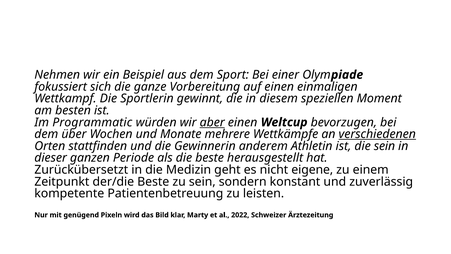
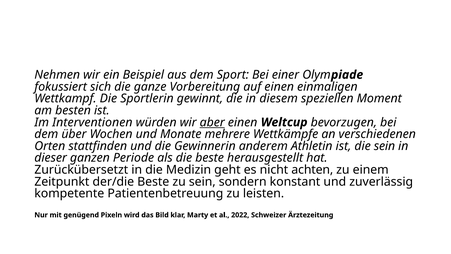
Programmatic: Programmatic -> Interventionen (92, 122)
verschiedenen underline: present -> none (377, 134)
eigene: eigene -> achten (312, 170)
